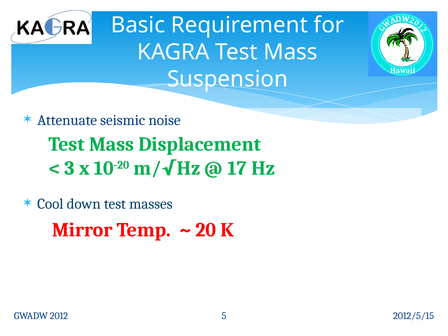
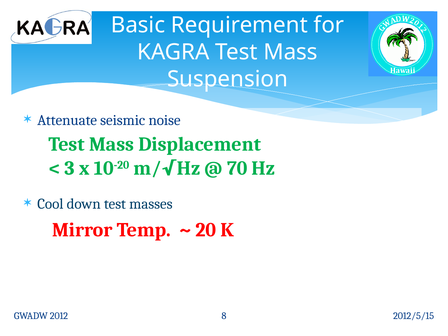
17: 17 -> 70 (237, 168)
5: 5 -> 8 (224, 316)
